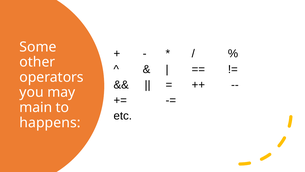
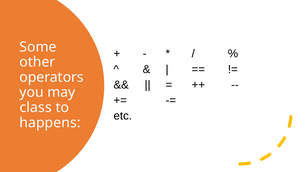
main: main -> class (36, 107)
